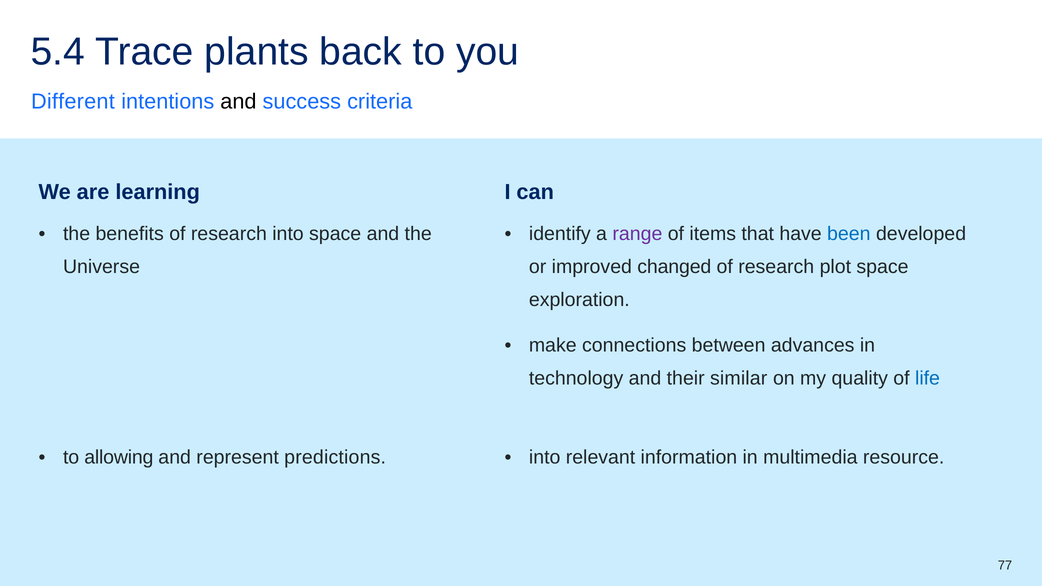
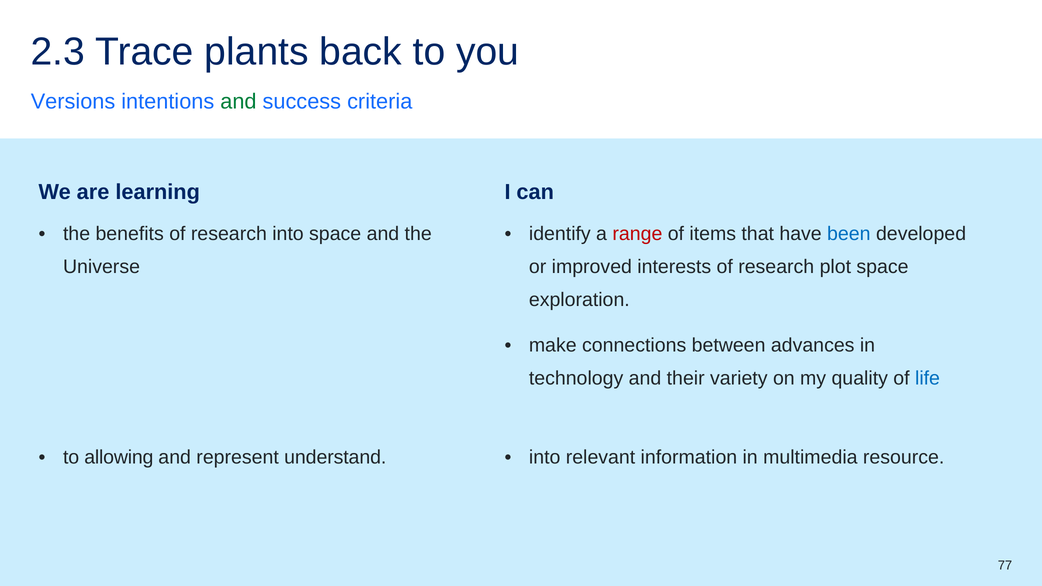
5.4: 5.4 -> 2.3 (58, 52)
Different: Different -> Versions (73, 102)
and colour: black -> green (238, 102)
range colour: purple -> red (637, 234)
changed: changed -> interests (674, 267)
similar: similar -> variety (739, 378)
predictions: predictions -> understand (335, 457)
